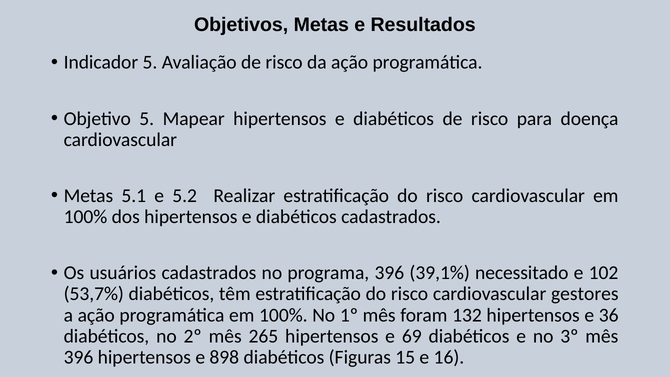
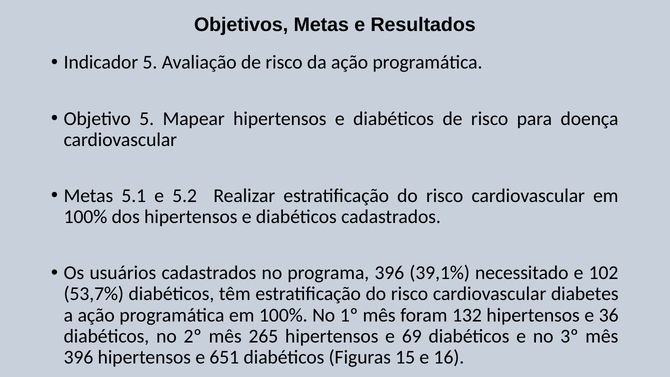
gestores: gestores -> diabetes (585, 294)
898: 898 -> 651 (224, 357)
